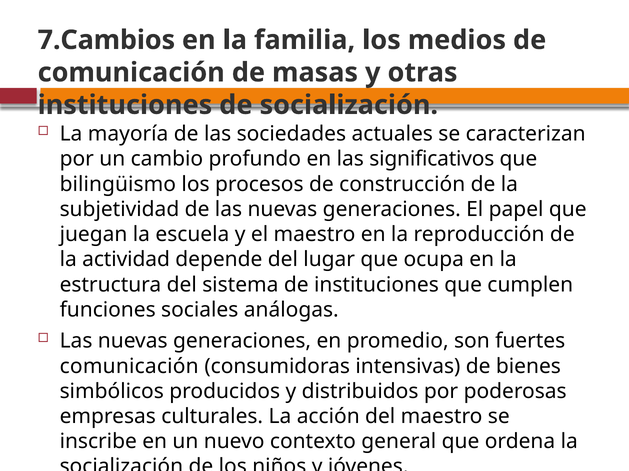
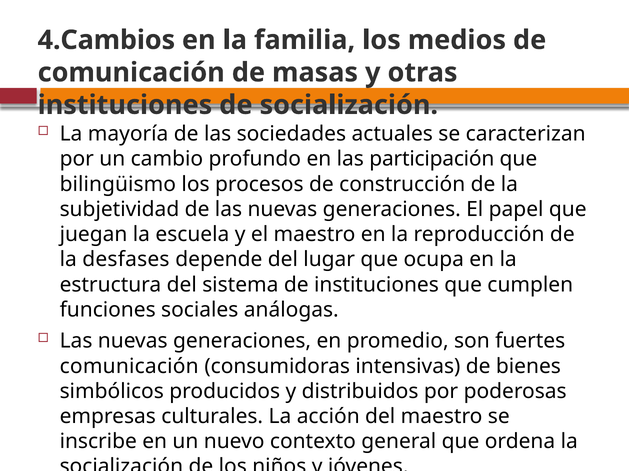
7.Cambios: 7.Cambios -> 4.Cambios (106, 40)
significativos: significativos -> participación (432, 159)
actividad: actividad -> desfases (126, 260)
